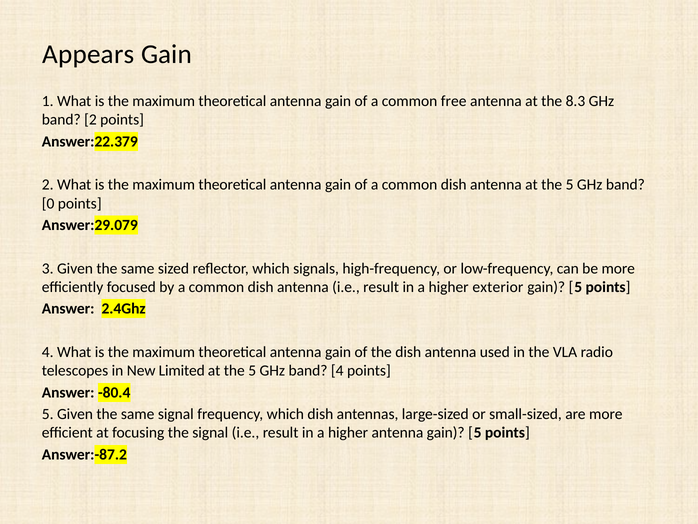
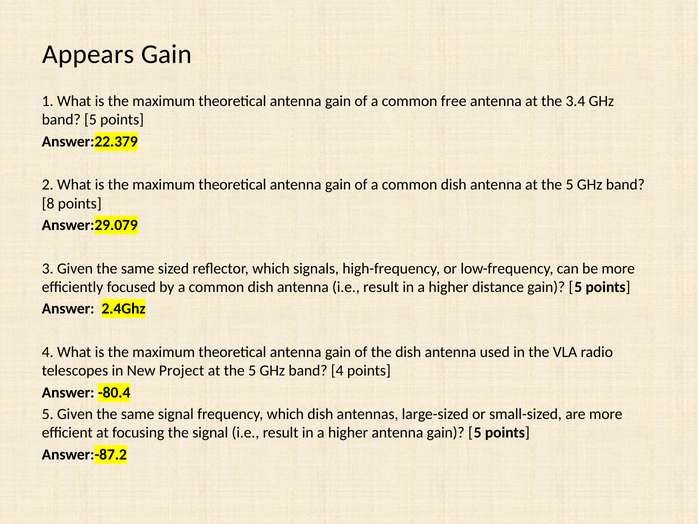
8.3: 8.3 -> 3.4 (575, 101)
band 2: 2 -> 5 (90, 120)
0: 0 -> 8 (48, 203)
exterior: exterior -> distance (498, 287)
Limited: Limited -> Project (182, 371)
